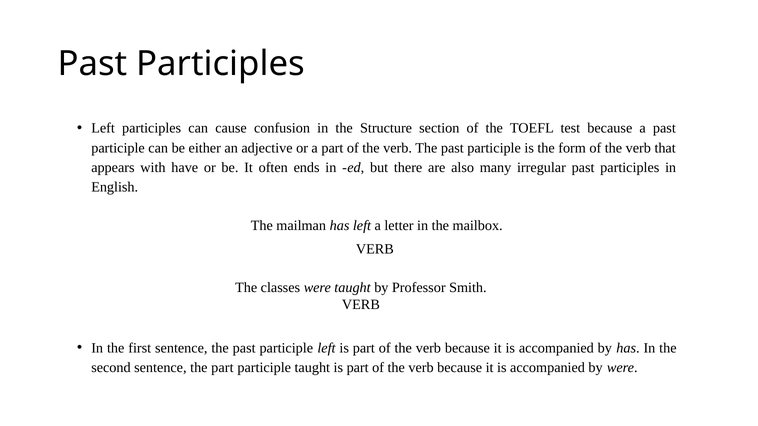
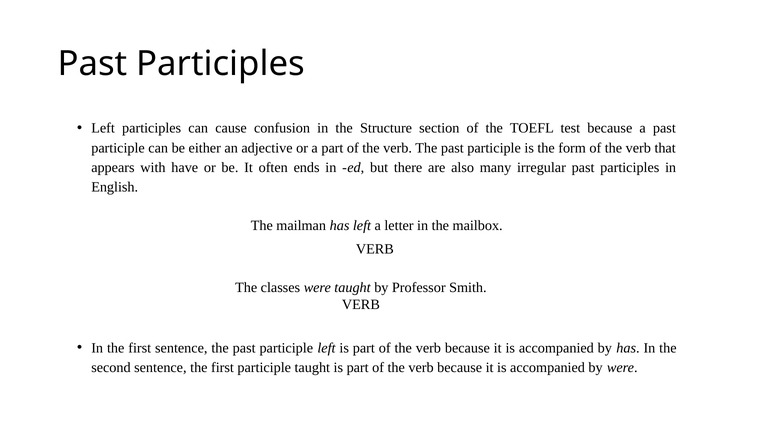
sentence the part: part -> first (223, 368)
